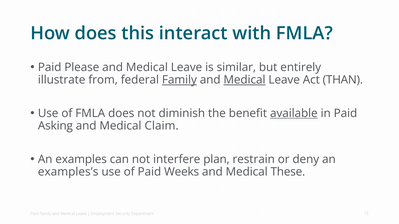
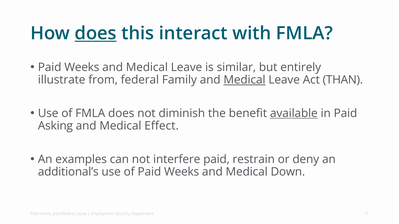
does underline: none -> present (96, 34)
Please: Please -> Weeks (82, 67)
Family underline: present -> none (179, 80)
Claim: Claim -> Effect (162, 126)
interfere plan: plan -> paid (216, 160)
examples’s: examples’s -> additional’s (68, 172)
These: These -> Down (288, 172)
